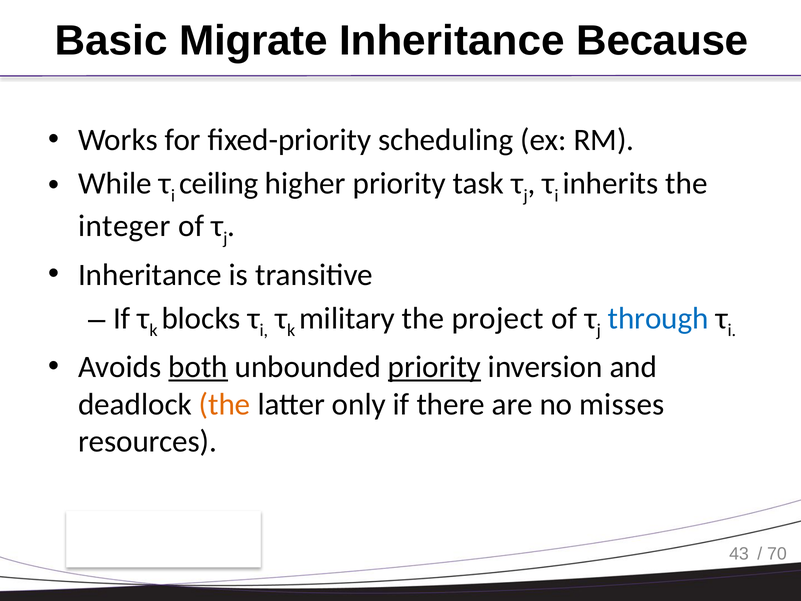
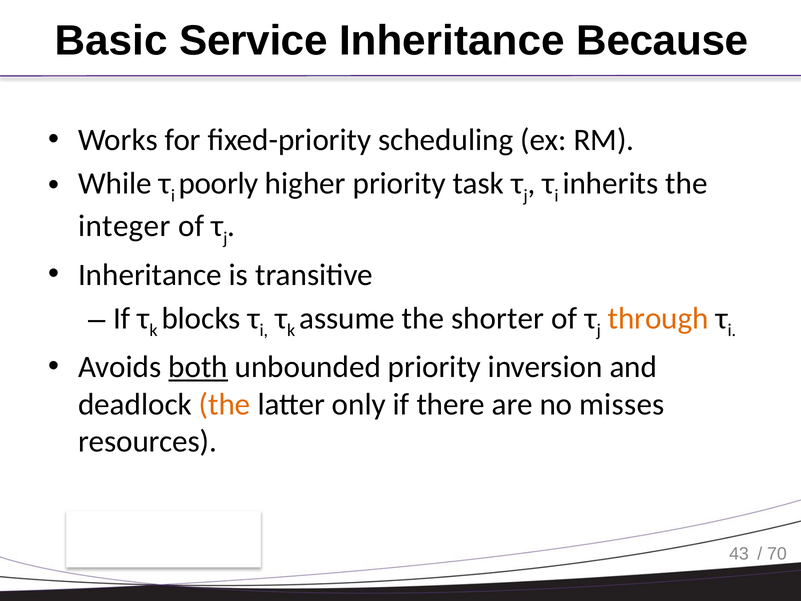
Migrate: Migrate -> Service (253, 41)
ceiling: ceiling -> poorly (219, 184)
military: military -> assume (347, 318)
project: project -> shorter (498, 318)
through colour: blue -> orange (658, 318)
priority underline: present -> none (434, 367)
